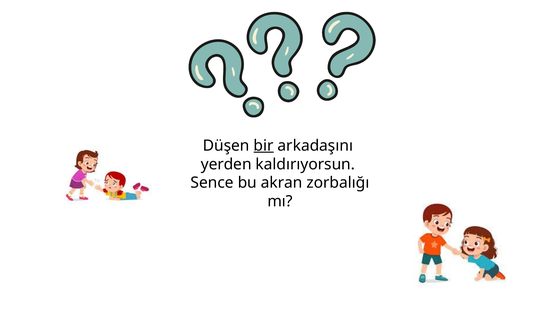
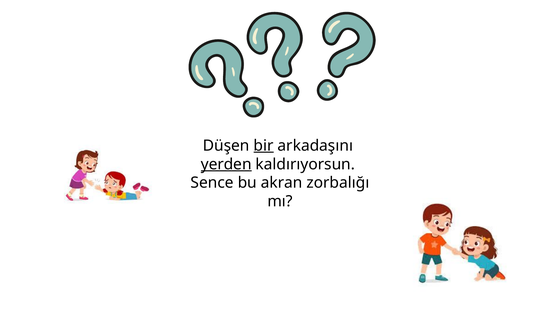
yerden underline: none -> present (226, 164)
